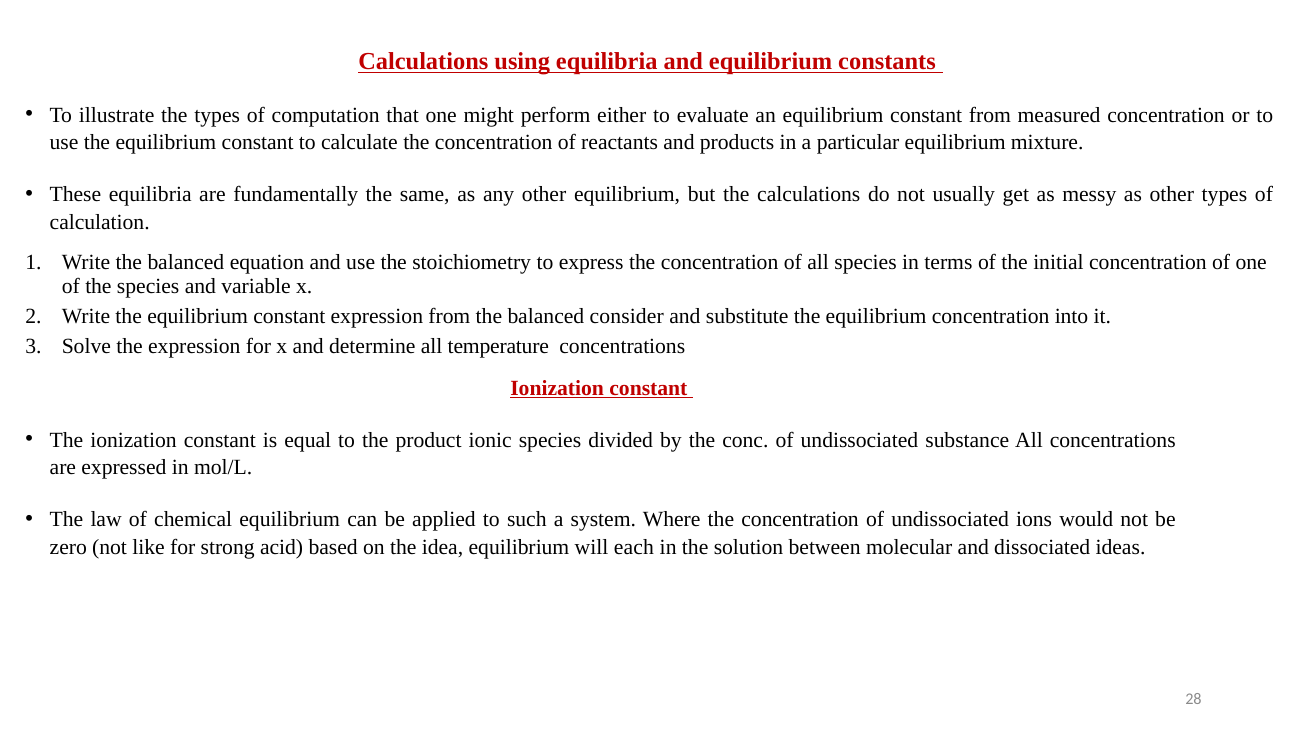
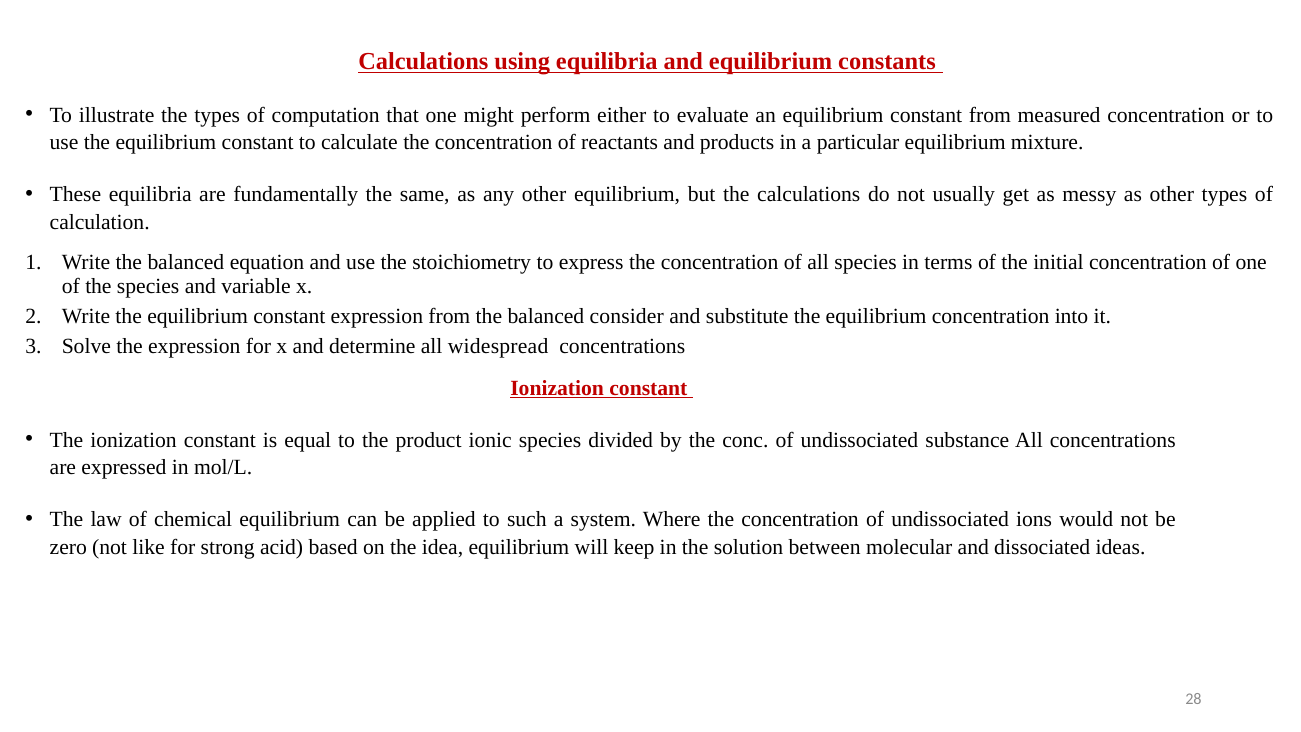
temperature: temperature -> widespread (498, 346)
each: each -> keep (634, 547)
